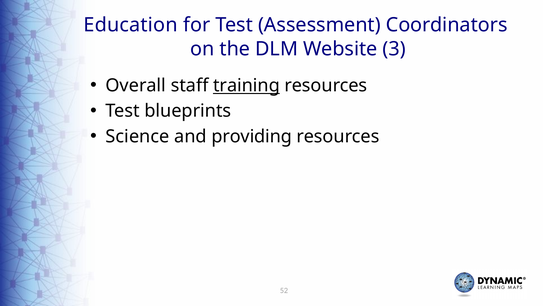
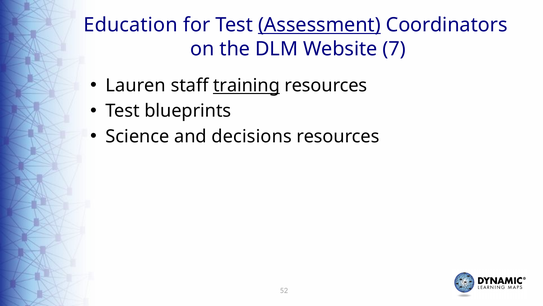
Assessment underline: none -> present (319, 25)
3: 3 -> 7 (394, 49)
Overall: Overall -> Lauren (136, 85)
providing: providing -> decisions (252, 136)
